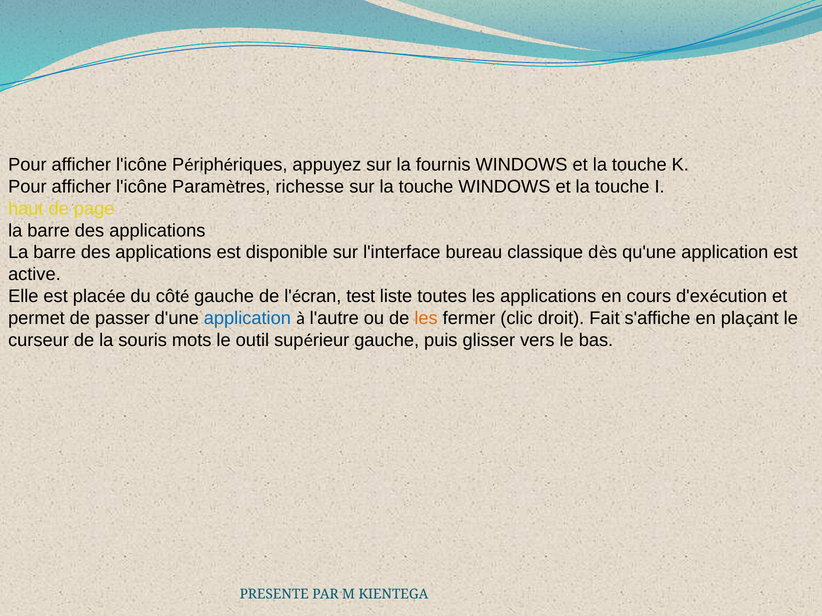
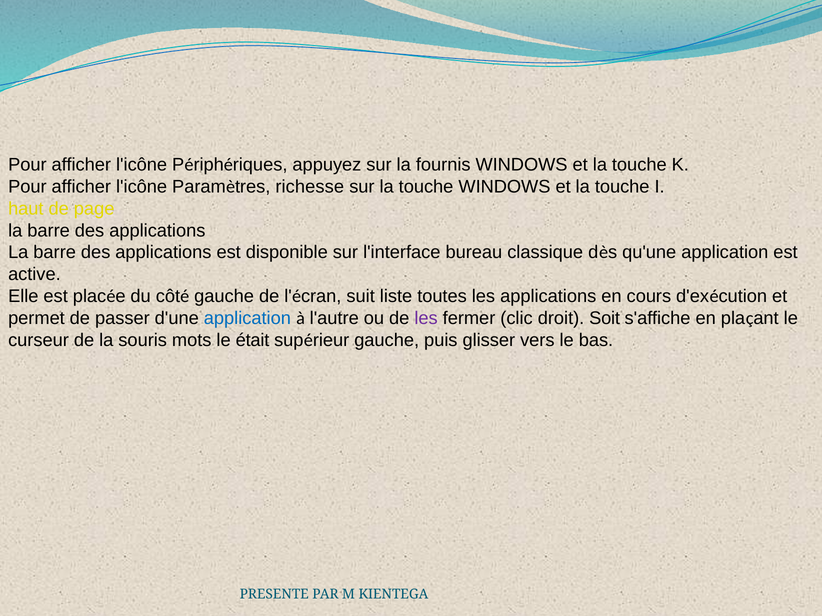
test: test -> suit (361, 296)
les colour: orange -> purple (426, 318)
Fait: Fait -> Soit (605, 318)
outil: outil -> était (253, 340)
